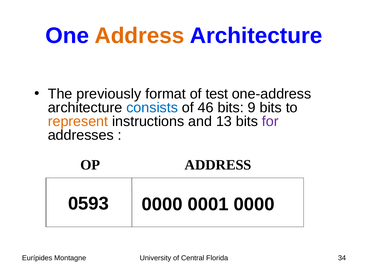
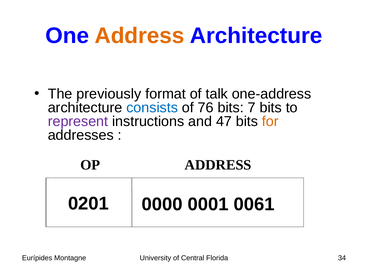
test: test -> talk (217, 94)
46: 46 -> 76 (206, 108)
9: 9 -> 7 (252, 108)
represent colour: orange -> purple (78, 121)
13: 13 -> 47 (224, 121)
for colour: purple -> orange (270, 121)
0593: 0593 -> 0201 (88, 203)
0001 0000: 0000 -> 0061 (254, 204)
